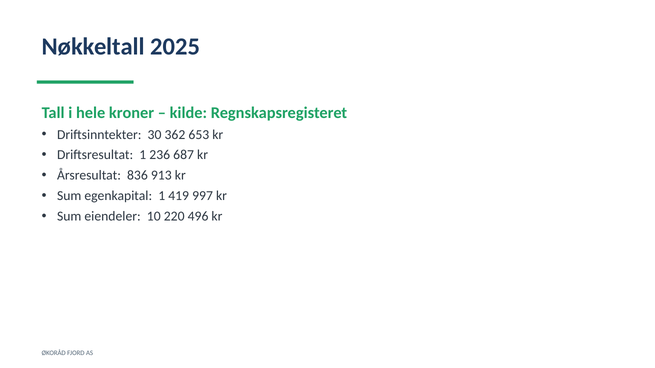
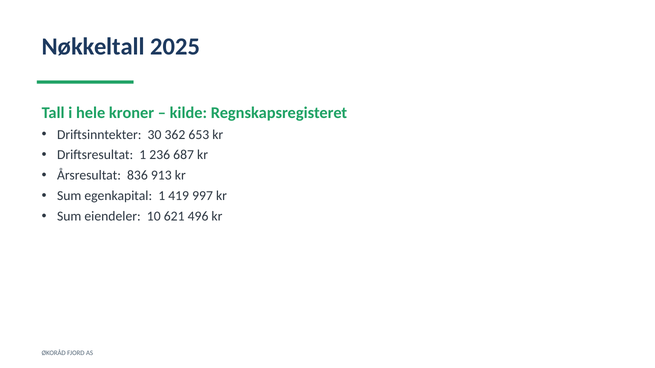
220: 220 -> 621 (174, 217)
